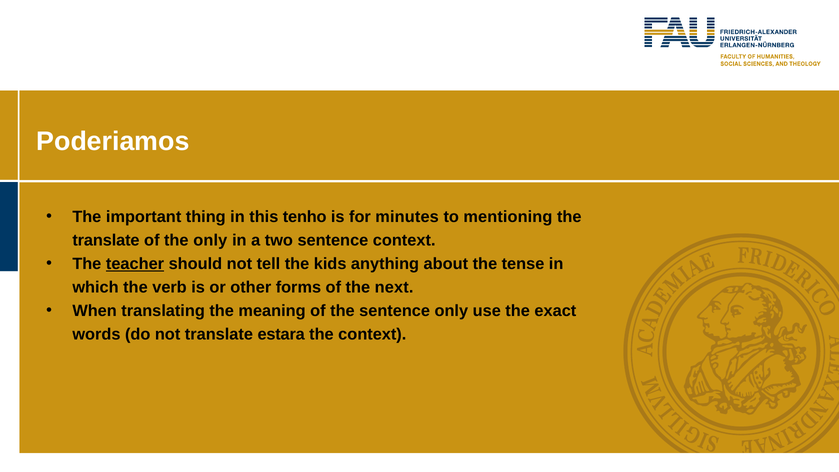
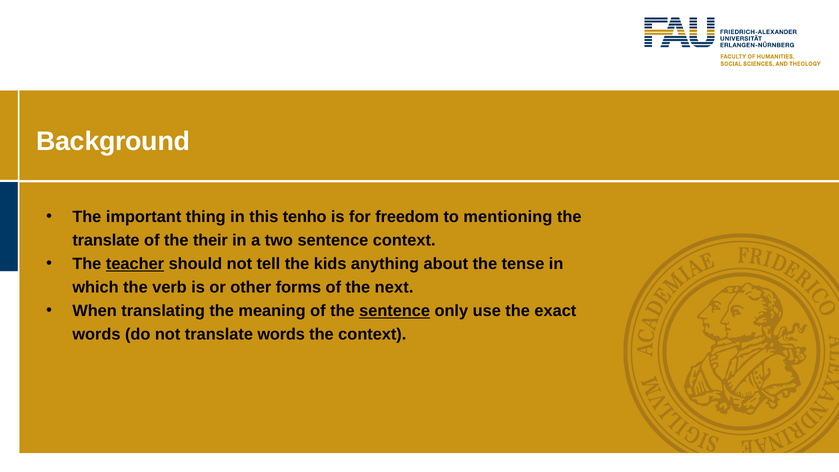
Poderiamos: Poderiamos -> Background (113, 141)
minutes: minutes -> freedom (407, 217)
the only: only -> their (210, 240)
sentence underline: none -> present (395, 311)
translate estara: estara -> words (281, 334)
